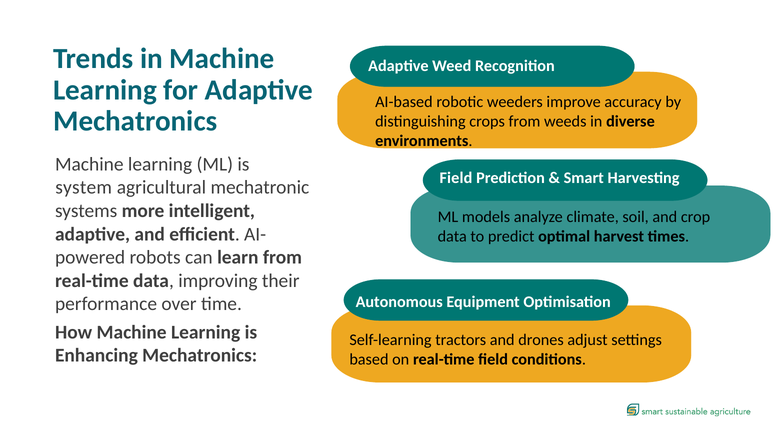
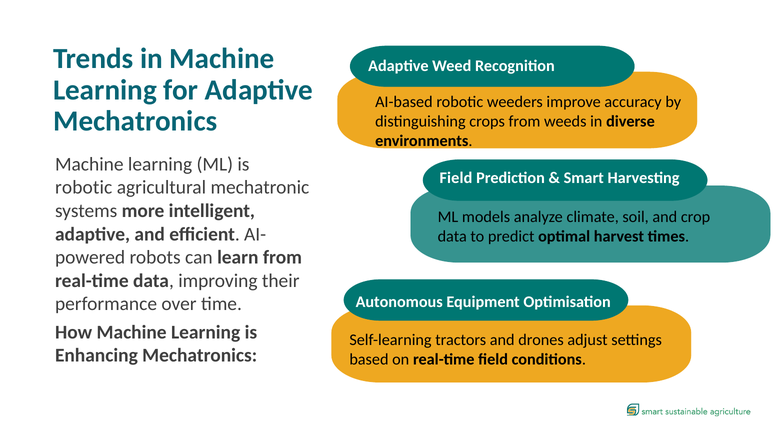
system: system -> robotic (84, 188)
